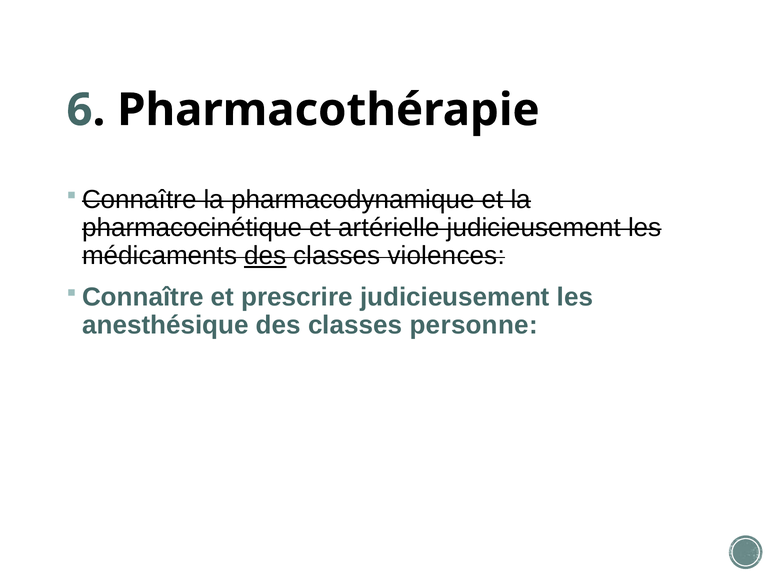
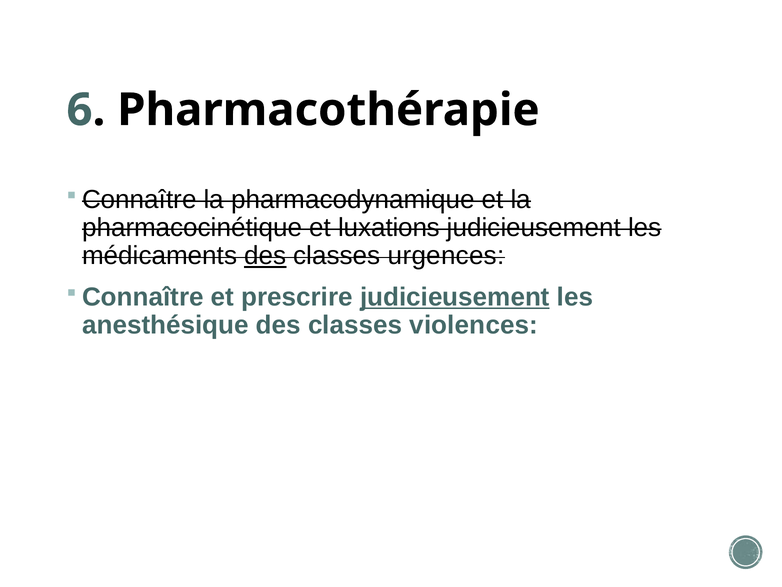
artérielle: artérielle -> luxations (389, 227)
violences: violences -> urgences (446, 256)
judicieusement underline: none -> present (455, 297)
personne: personne -> violences (474, 325)
